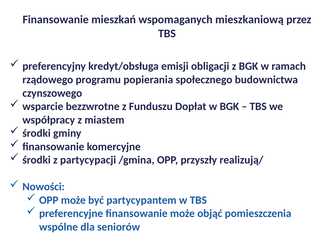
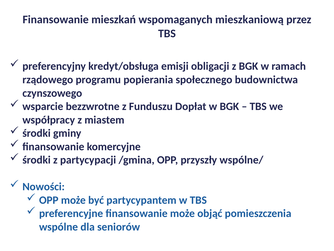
realizują/: realizują/ -> wspólne/ (241, 160)
